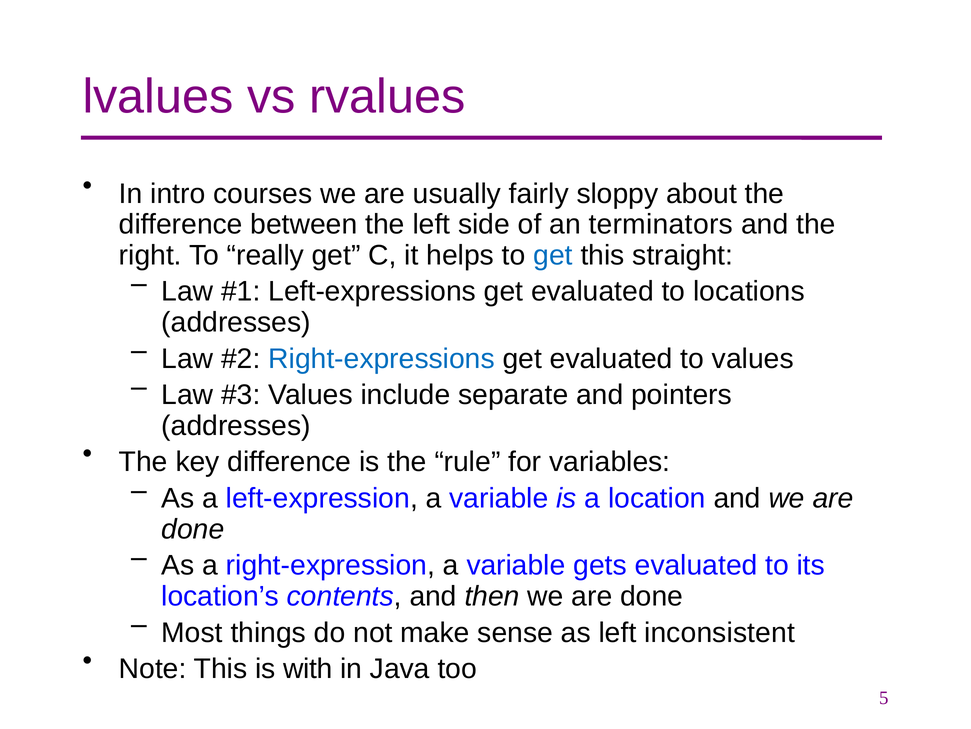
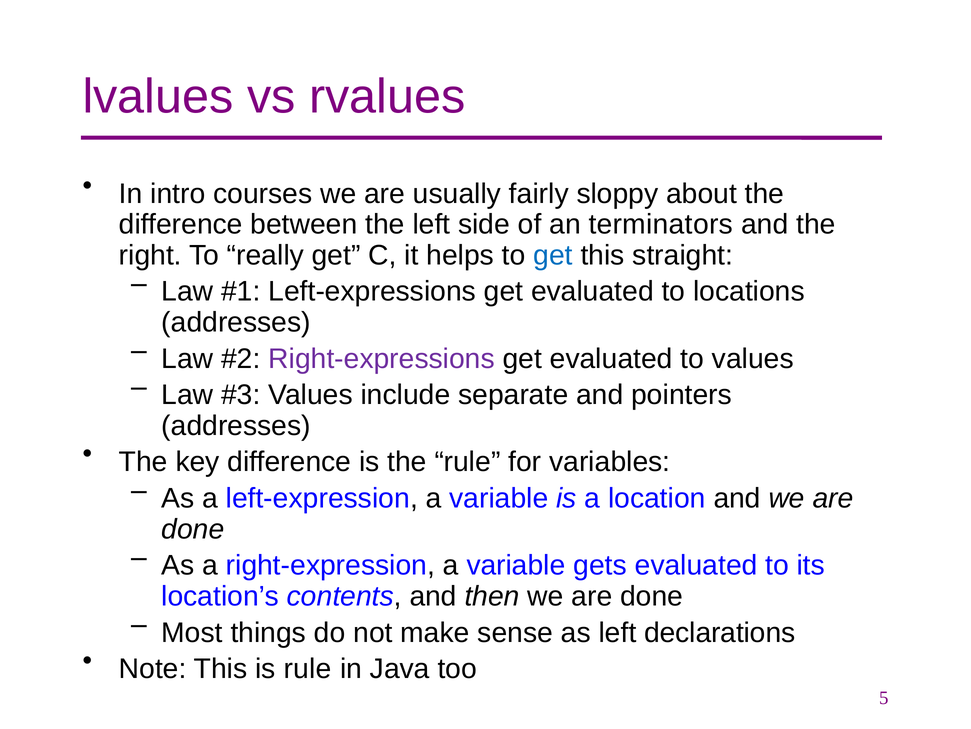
Right-expressions colour: blue -> purple (382, 358)
inconsistent: inconsistent -> declarations (720, 632)
is with: with -> rule (308, 668)
